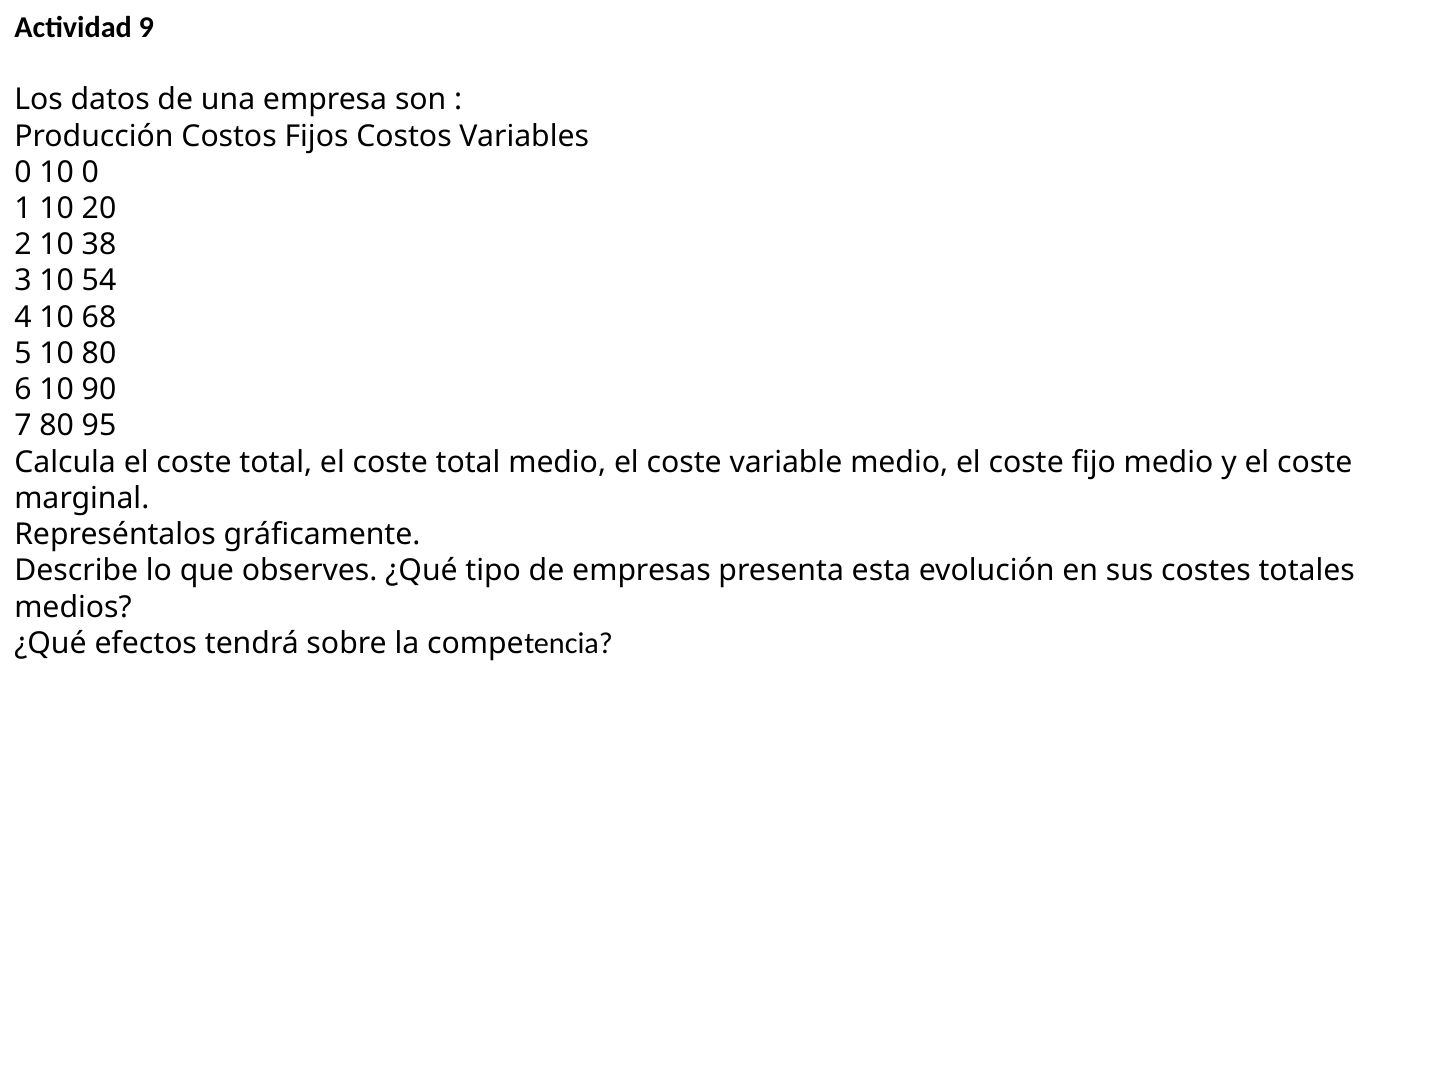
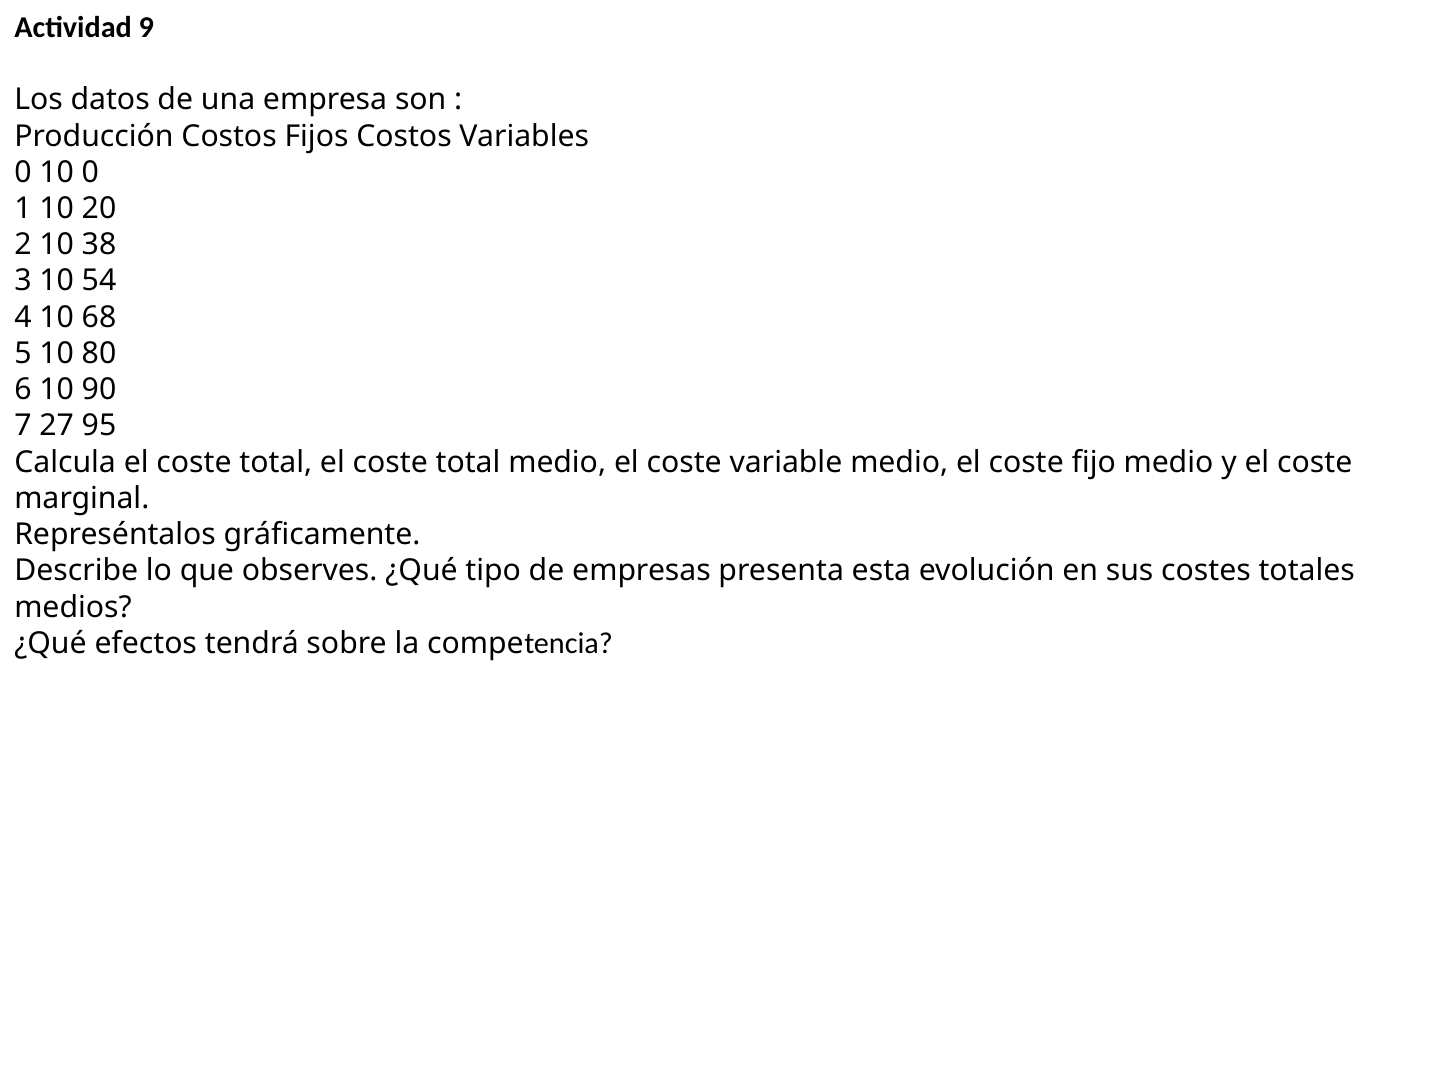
7 80: 80 -> 27 (57, 426)
